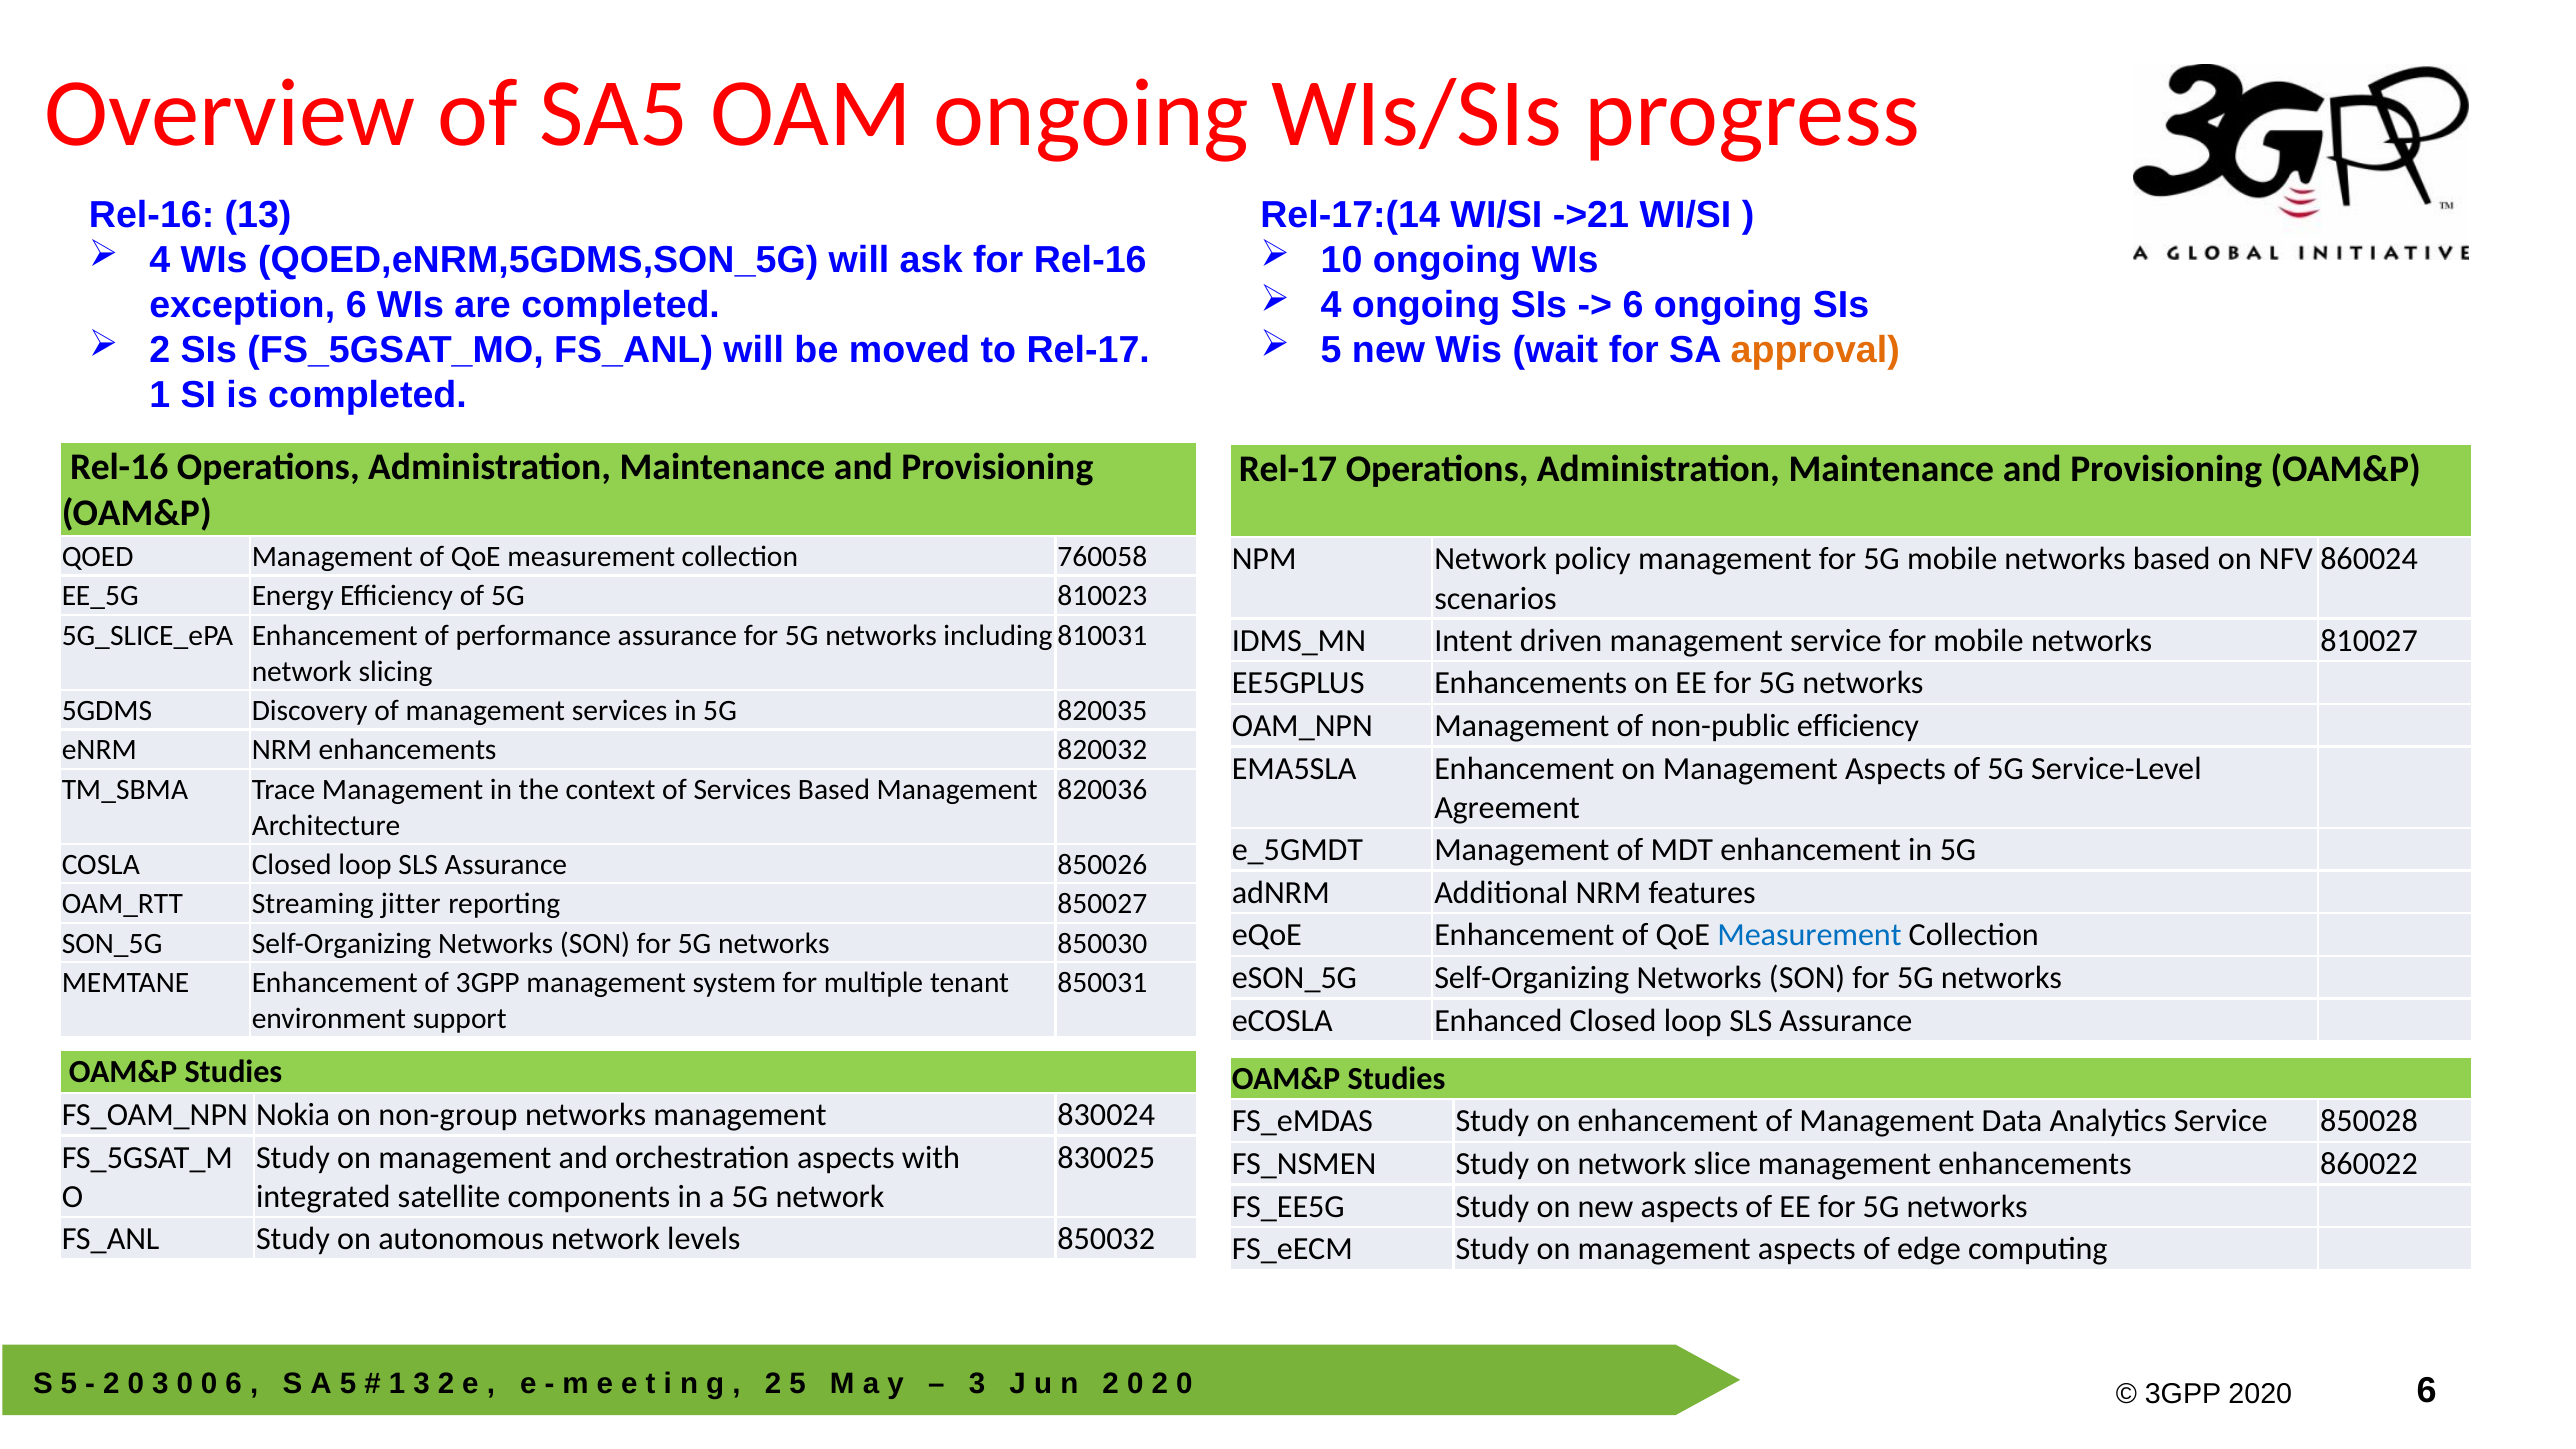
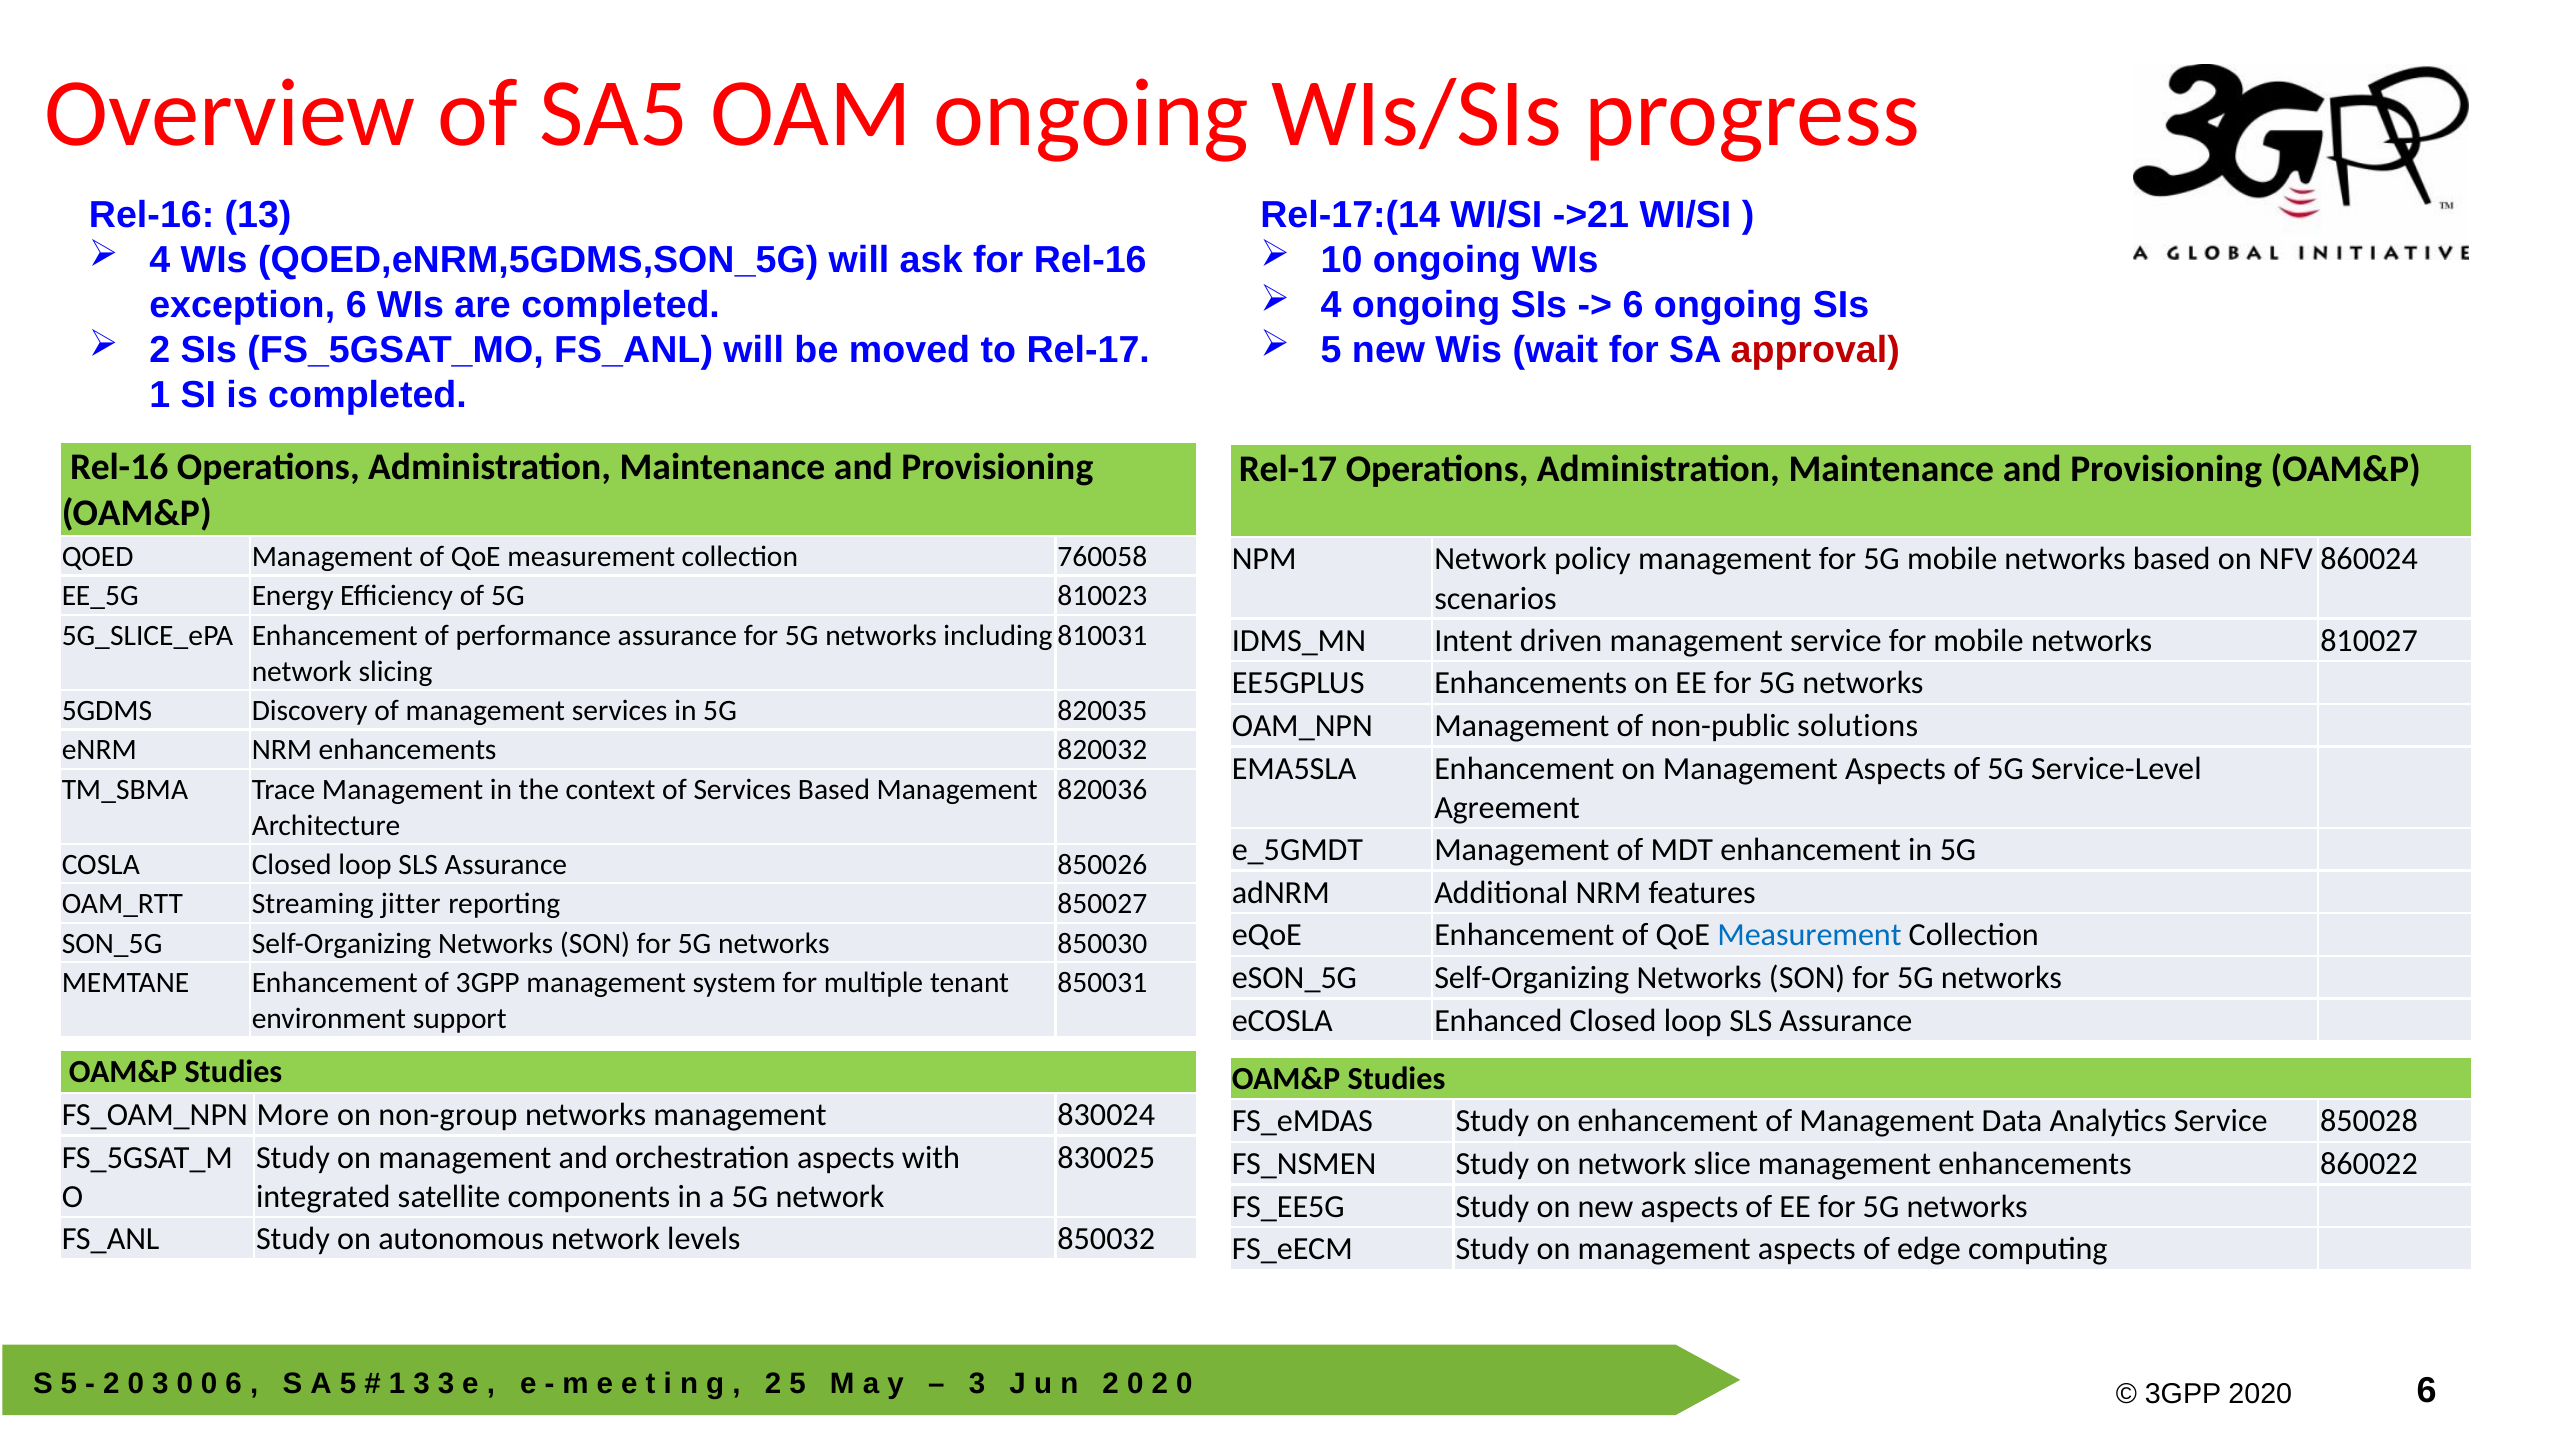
approval colour: orange -> red (1815, 350)
non-public efficiency: efficiency -> solutions (1858, 726)
Nokia: Nokia -> More (293, 1115)
2: 2 -> 3 (446, 1384)
